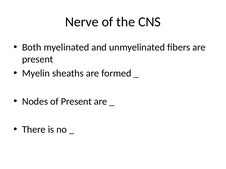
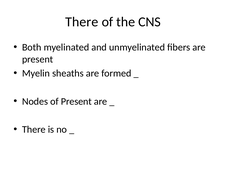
Nerve: Nerve -> There (82, 22)
